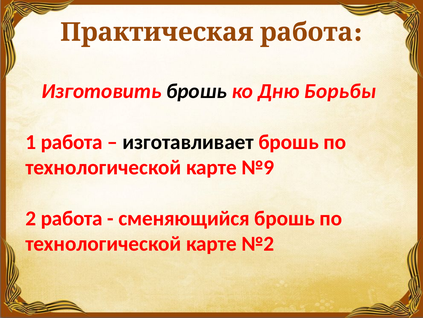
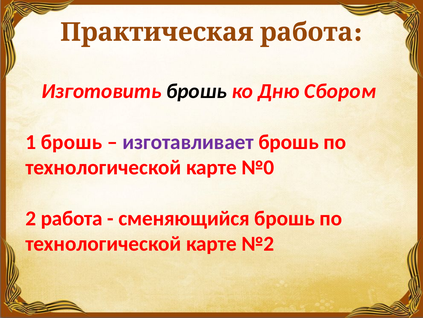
Борьбы: Борьбы -> Сбором (340, 91)
1 работа: работа -> брошь (72, 142)
изготавливает colour: black -> purple (188, 142)
№9: №9 -> №0 (258, 167)
